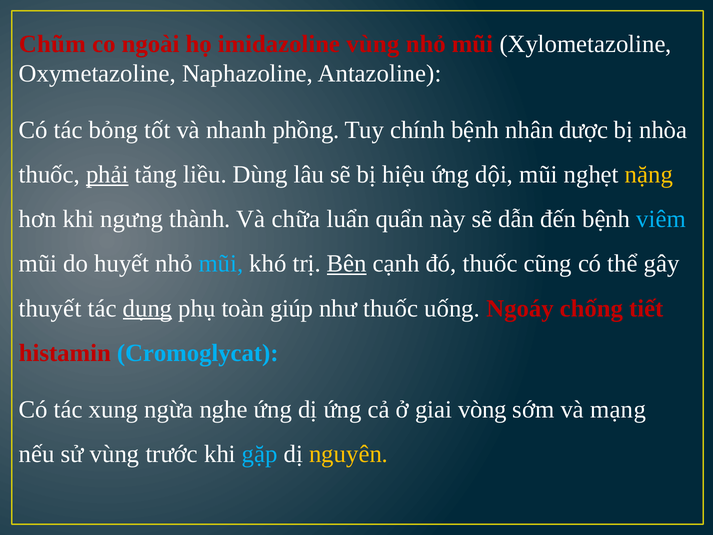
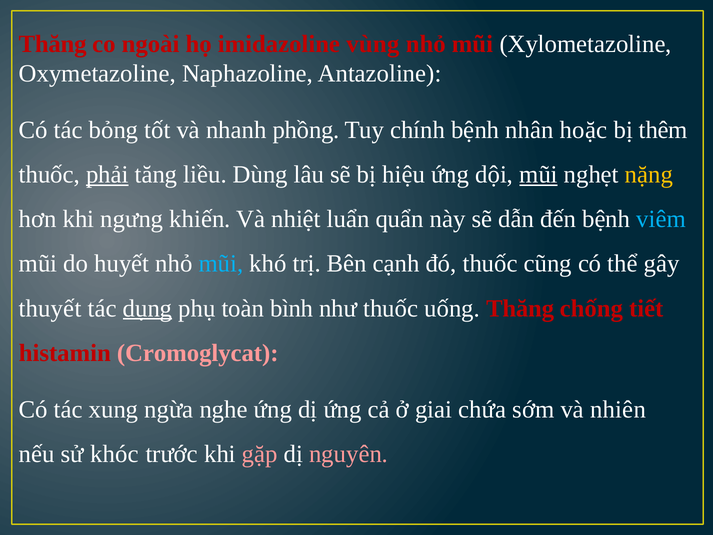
Chũm: Chũm -> Thăng (53, 44)
dược: dược -> hoặc (583, 130)
nhòa: nhòa -> thêm (663, 130)
mũi underline: none -> present (539, 175)
thành: thành -> khiến (200, 219)
chữa: chữa -> nhiệt (296, 219)
Bên underline: present -> none (347, 264)
giúp: giúp -> bình (292, 308)
uống Ngoáy: Ngoáy -> Thăng (520, 308)
Cromoglycat colour: light blue -> pink (198, 353)
vòng: vòng -> chứa (482, 409)
mạng: mạng -> nhiên (618, 409)
sử vùng: vùng -> khóc (114, 454)
gặp colour: light blue -> pink (260, 454)
nguyên colour: yellow -> pink (349, 454)
